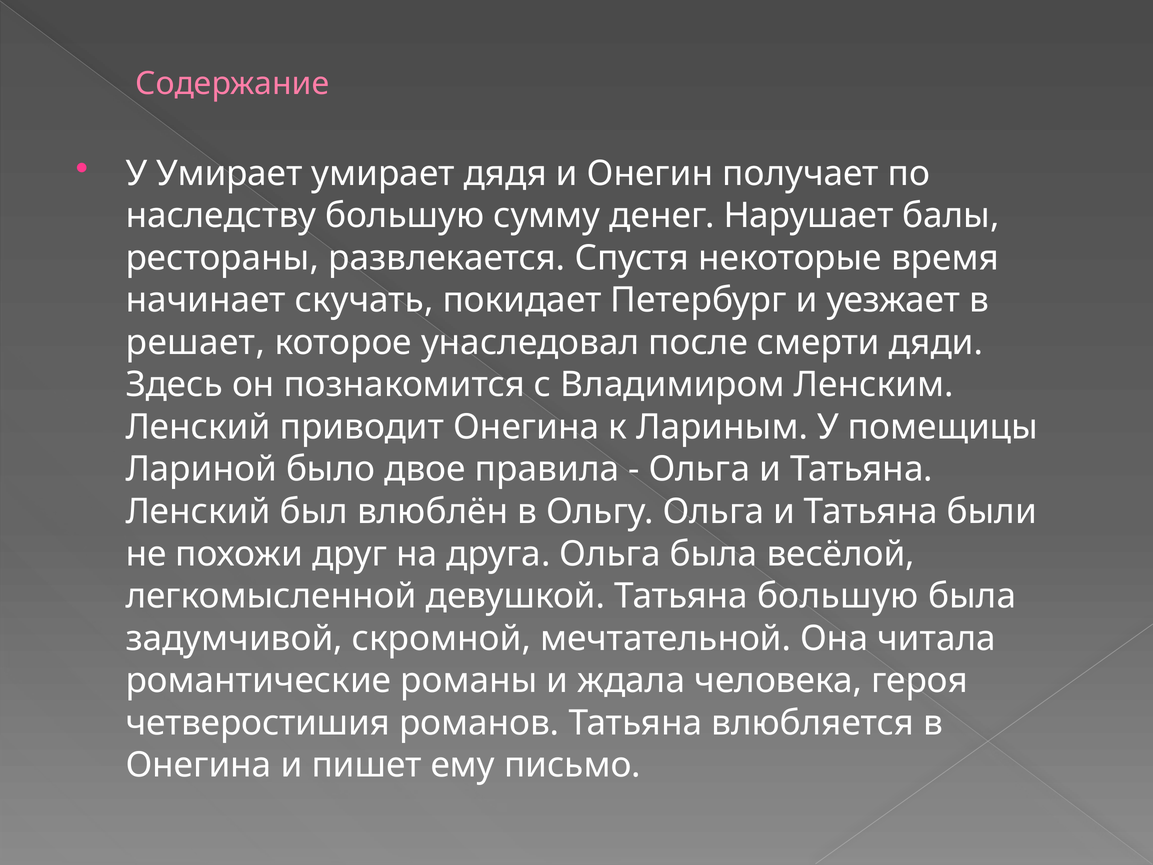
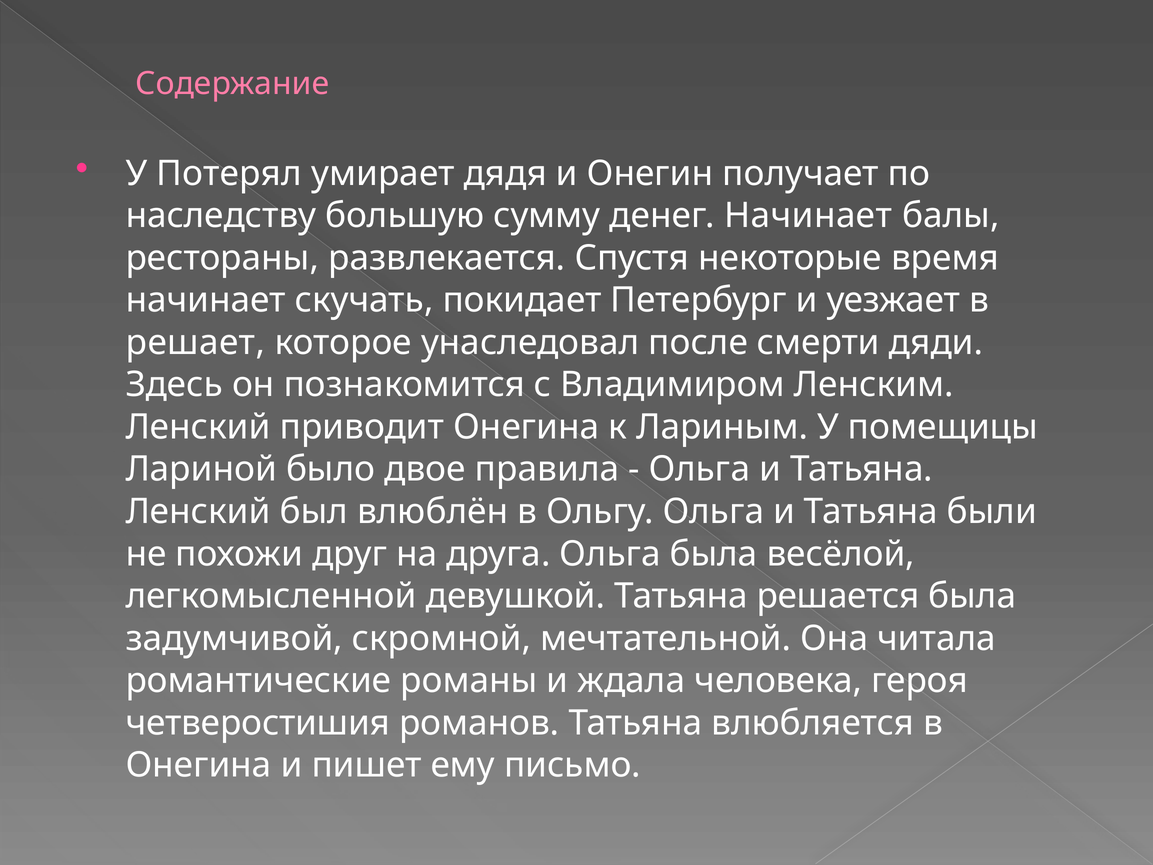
У Умирает: Умирает -> Потерял (229, 173)
денег Нарушает: Нарушает -> Начинает (808, 216)
Татьяна большую: большую -> решается (838, 596)
